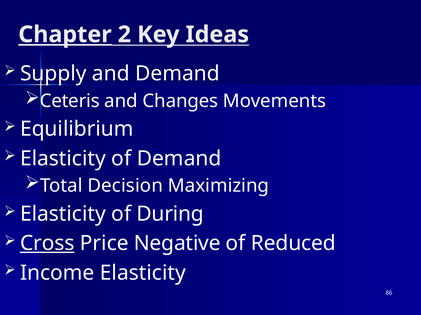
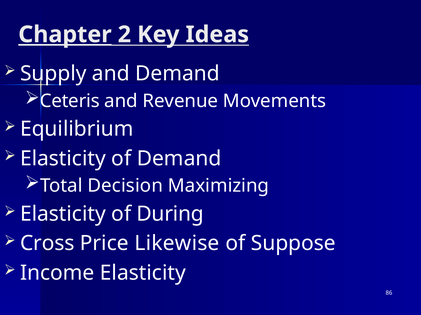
Changes: Changes -> Revenue (180, 101)
Cross underline: present -> none (47, 244)
Negative: Negative -> Likewise (177, 244)
Reduced: Reduced -> Suppose (293, 244)
